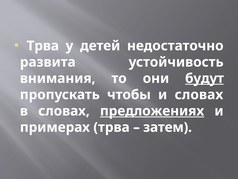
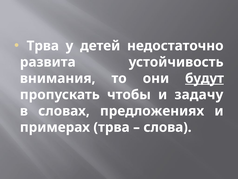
и словах: словах -> задачу (199, 94)
предложениях underline: present -> none (152, 111)
затем: затем -> слова (167, 127)
